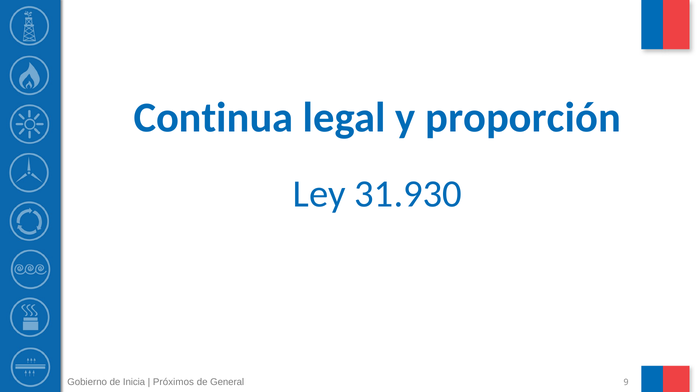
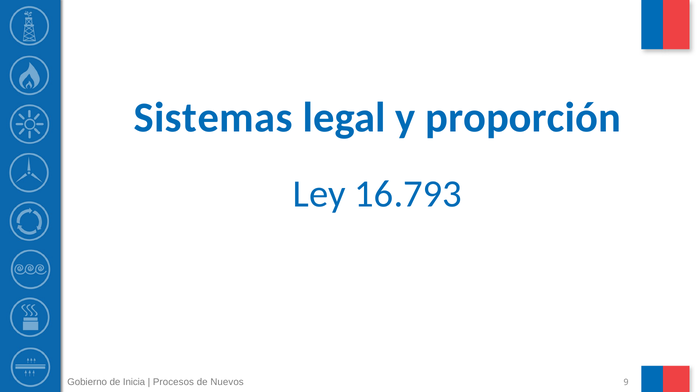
Continua: Continua -> Sistemas (213, 118)
31.930: 31.930 -> 16.793 (408, 194)
Próximos: Próximos -> Procesos (173, 382)
General: General -> Nuevos (227, 382)
